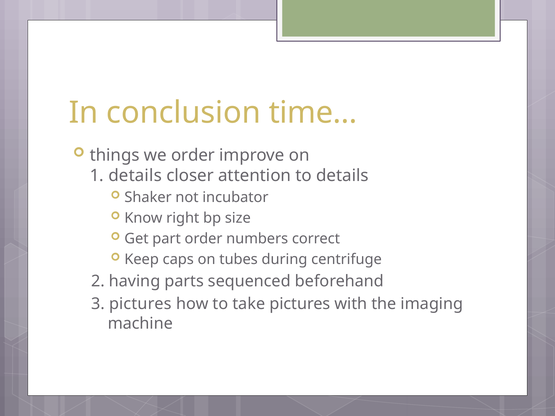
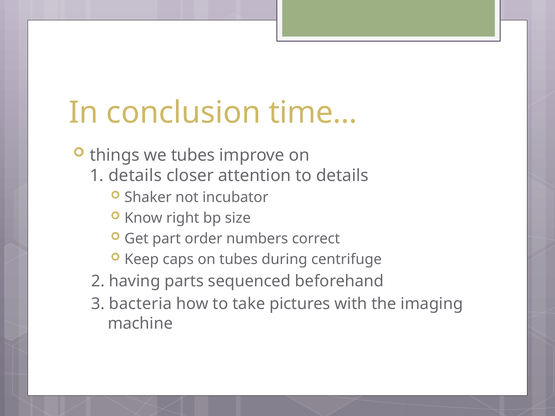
we order: order -> tubes (193, 155)
3 pictures: pictures -> bacteria (140, 304)
